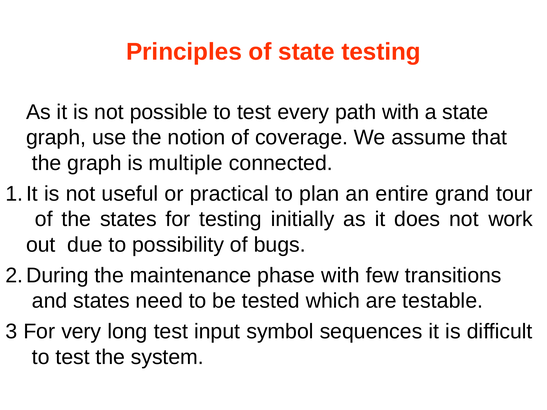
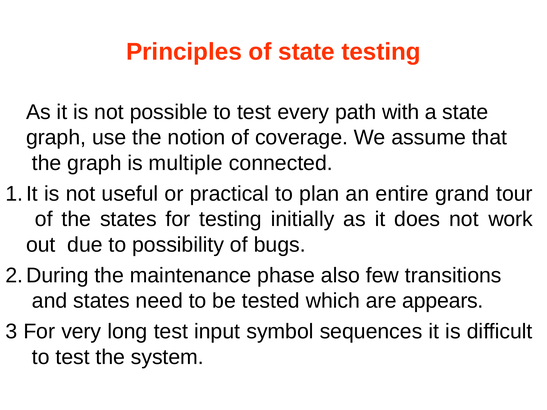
phase with: with -> also (340, 276)
testable: testable -> appears (443, 301)
